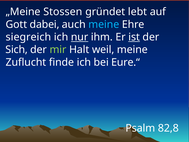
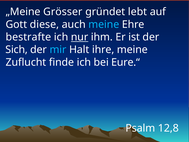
Stossen: Stossen -> Grösser (63, 12)
dabei: dabei -> diese (44, 24)
siegreich: siegreich -> bestrafte (28, 37)
ist underline: present -> none (134, 37)
mir colour: light green -> light blue (58, 50)
weil: weil -> ihre (103, 50)
82,8: 82,8 -> 12,8 (168, 128)
